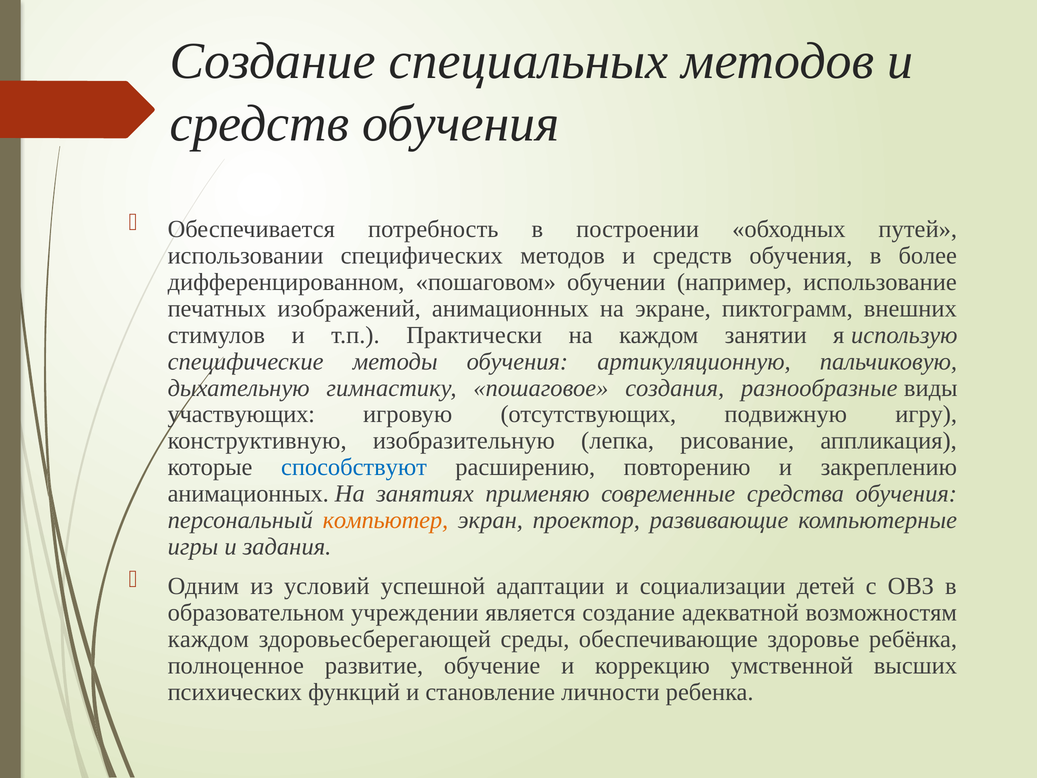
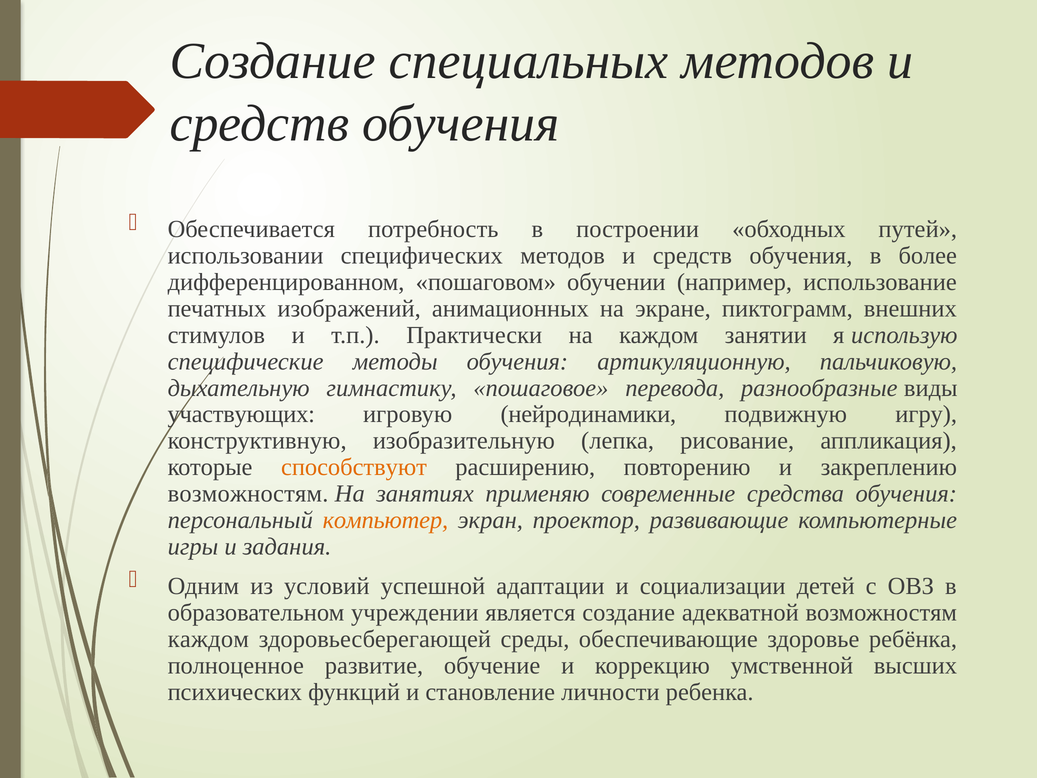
создания: создания -> перевода (675, 388)
отсутствующих: отсутствующих -> нейродинамики (588, 414)
способствуют colour: blue -> orange (354, 467)
анимационных: анимационных -> возможностям (248, 494)
